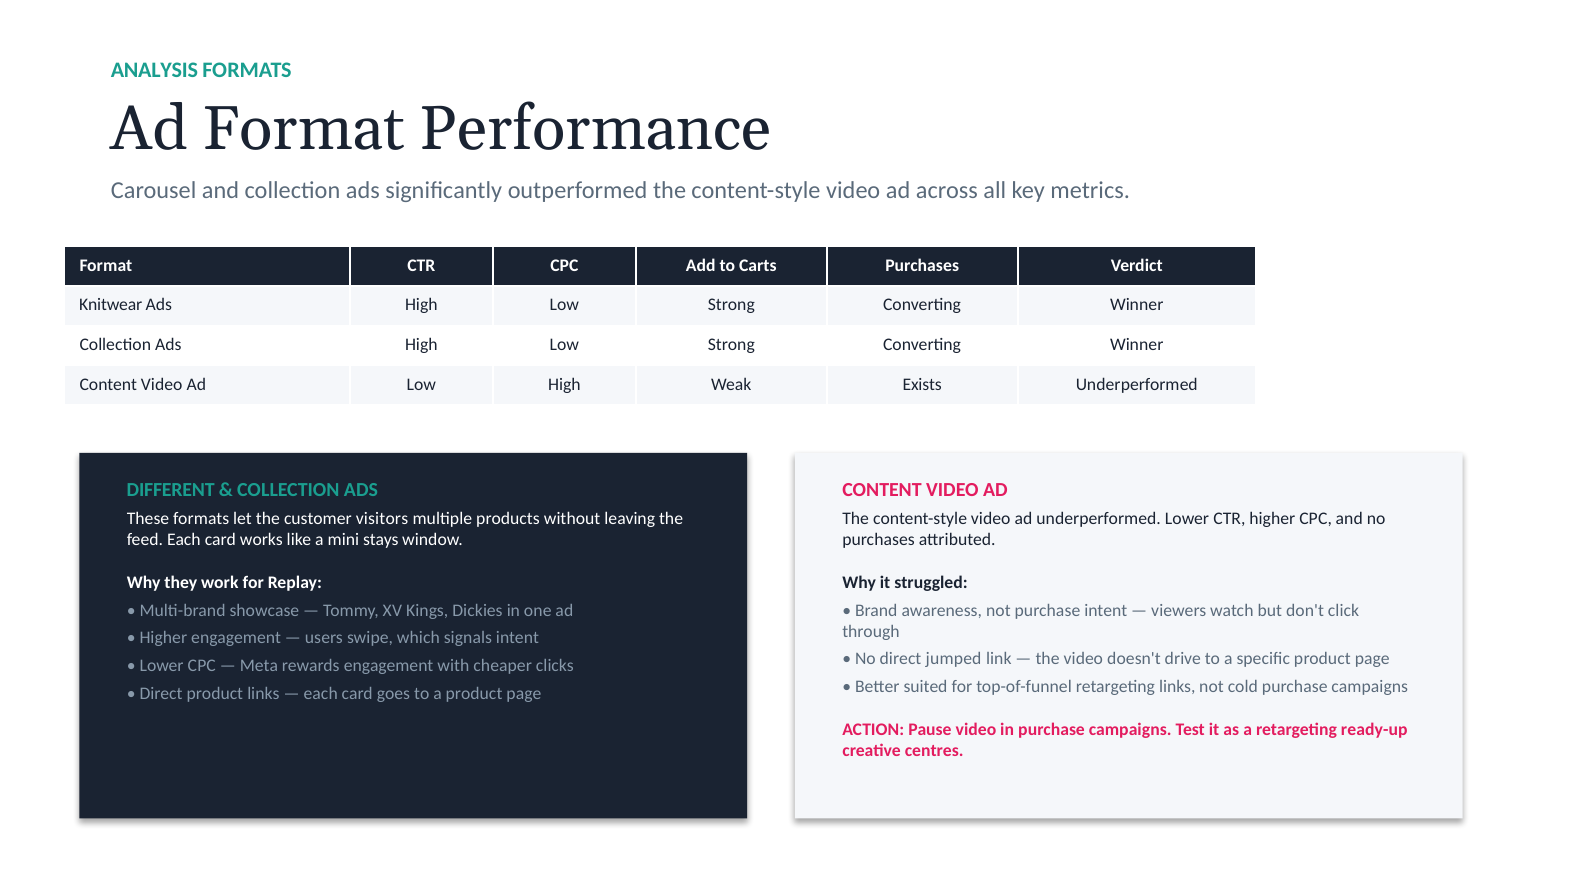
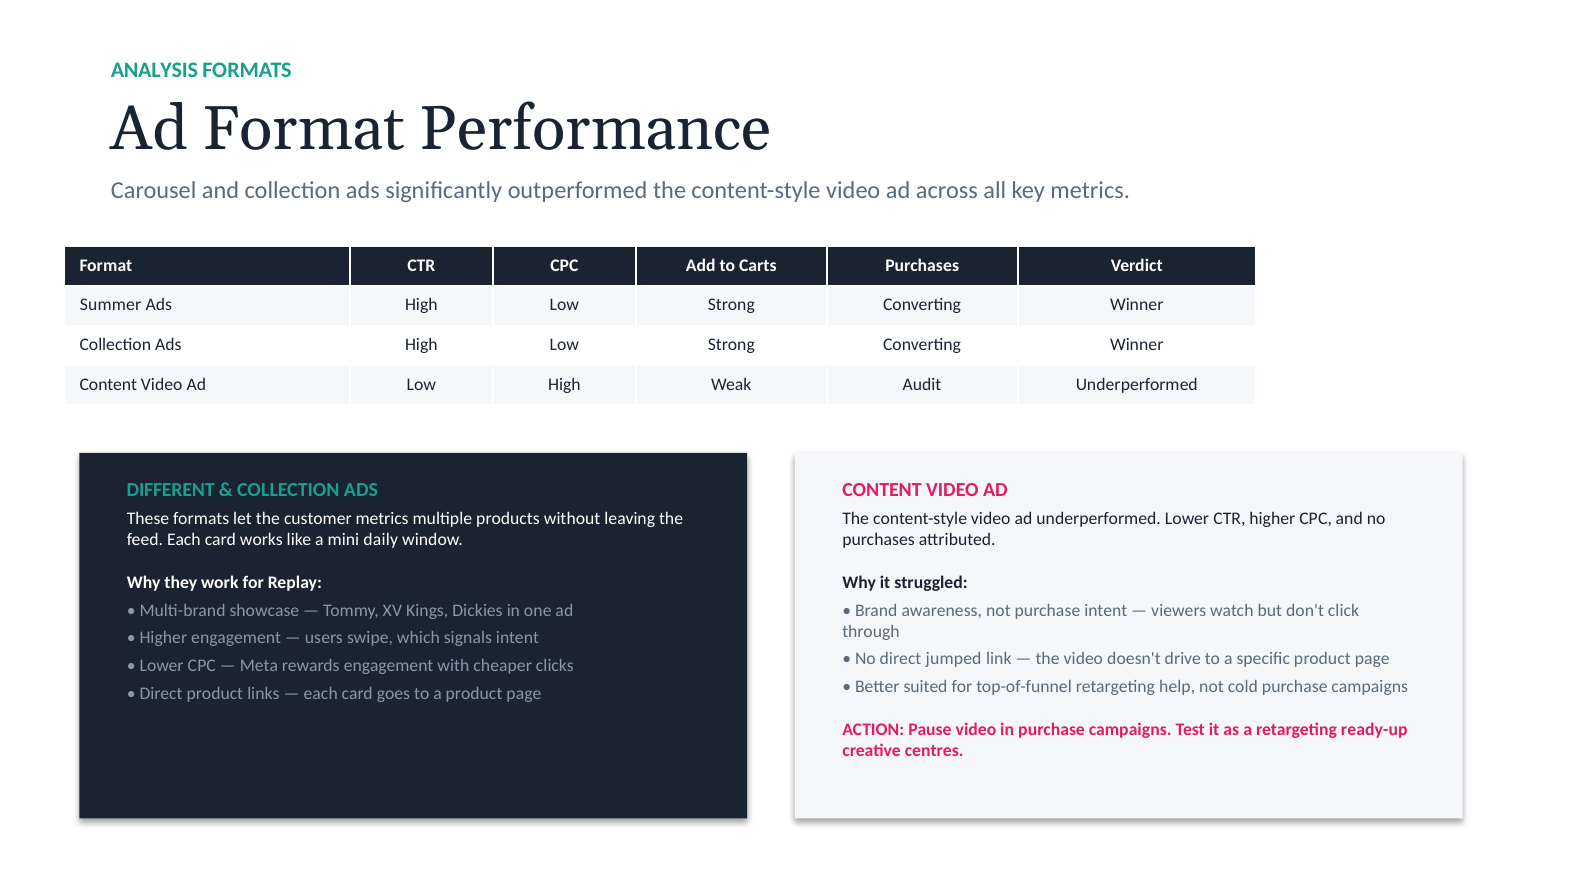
Knitwear: Knitwear -> Summer (111, 305)
Exists: Exists -> Audit (922, 385)
customer visitors: visitors -> metrics (382, 519)
stays: stays -> daily (381, 540)
retargeting links: links -> help (1177, 687)
